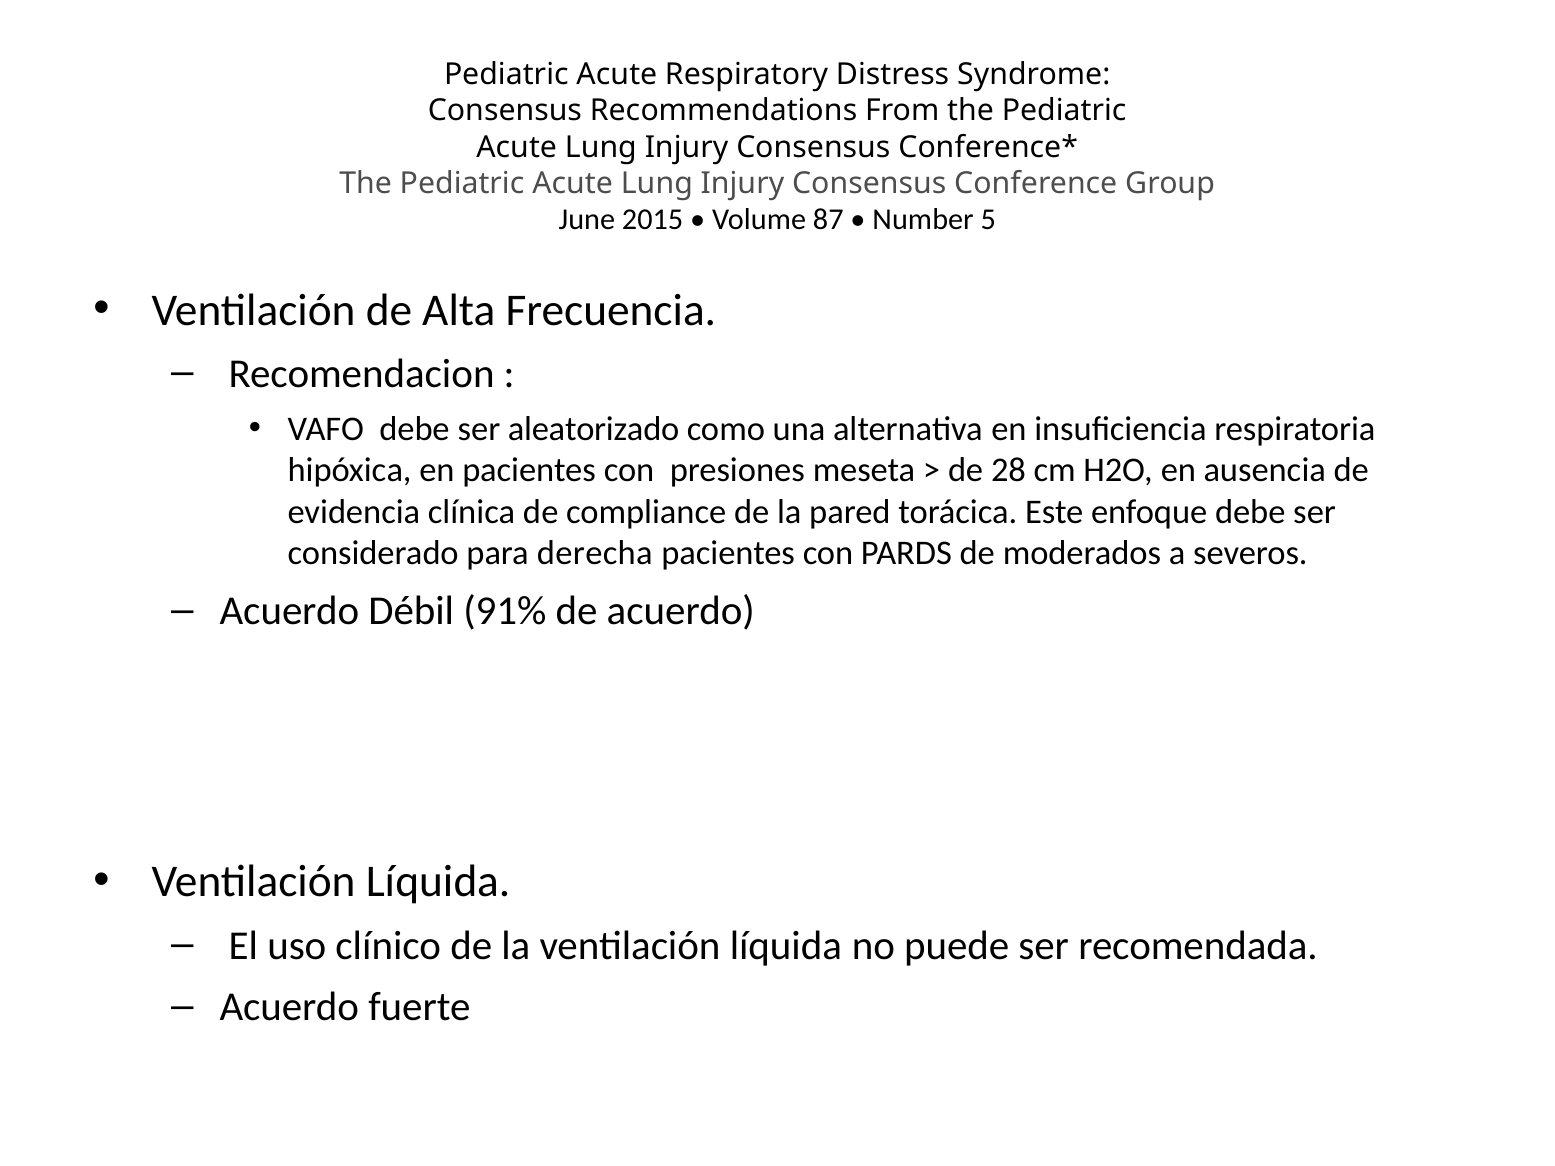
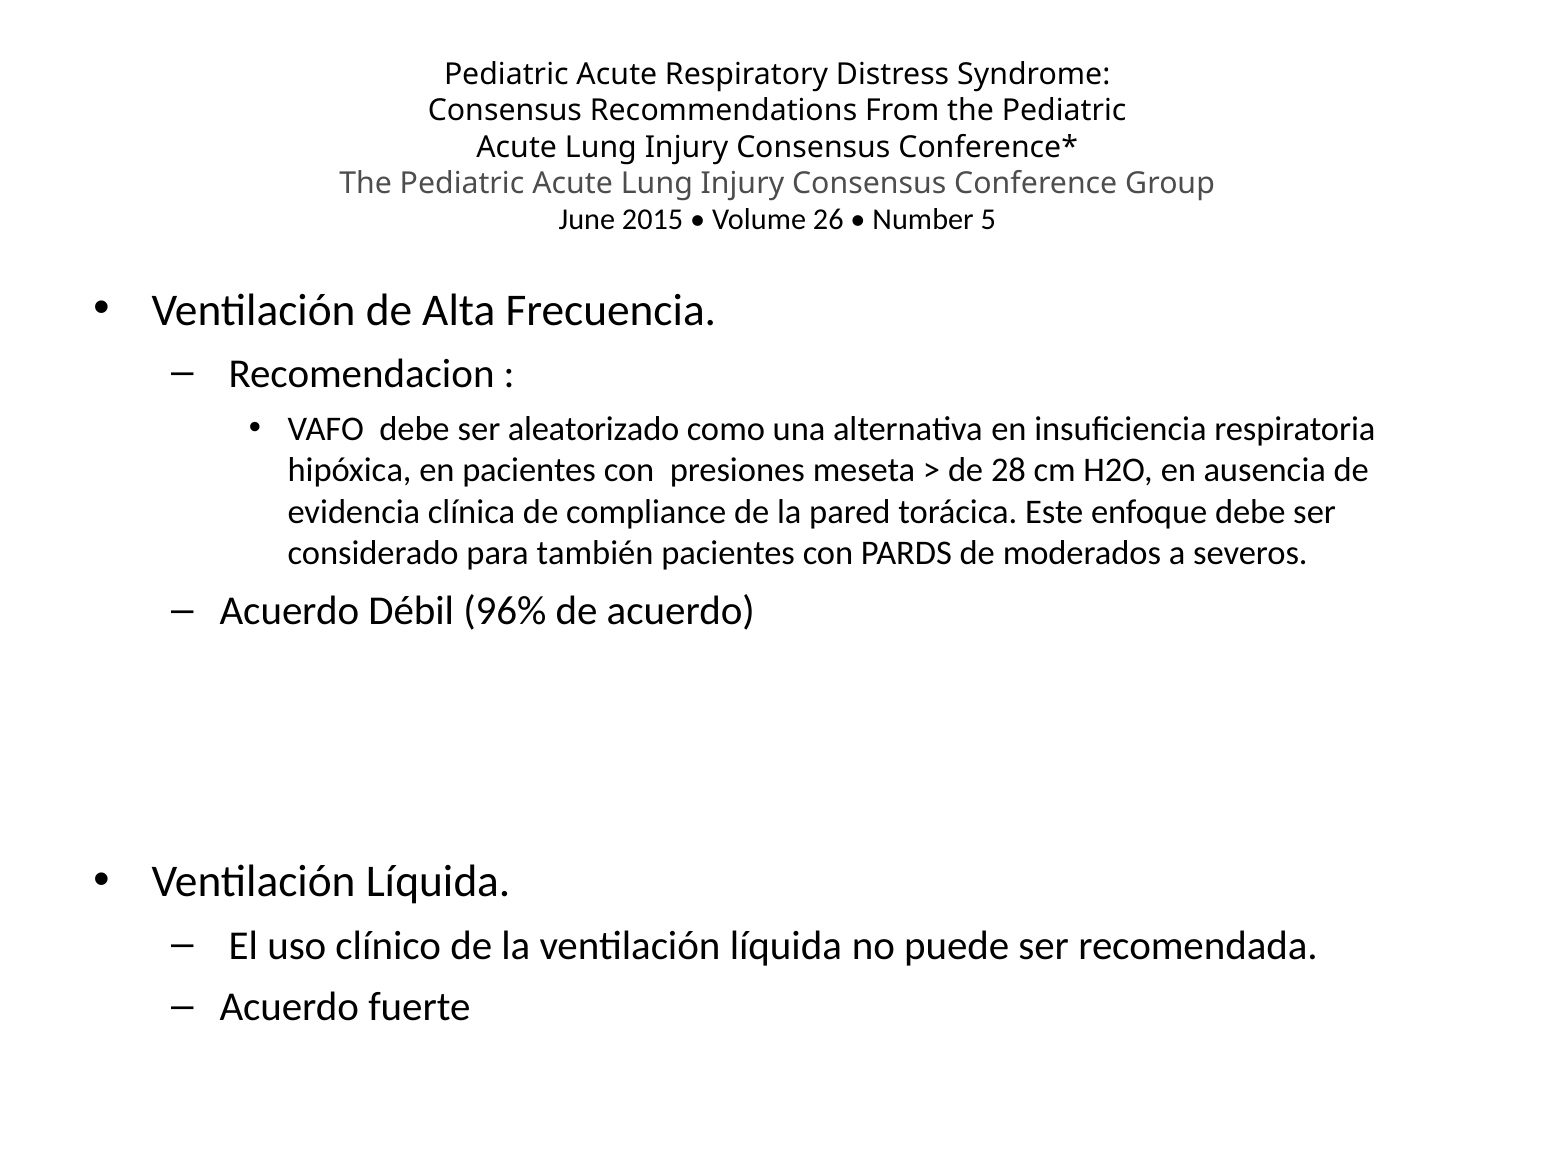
87: 87 -> 26 (828, 220)
derecha: derecha -> también (595, 553)
91%: 91% -> 96% (505, 611)
